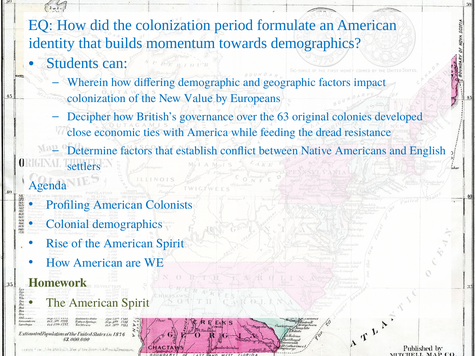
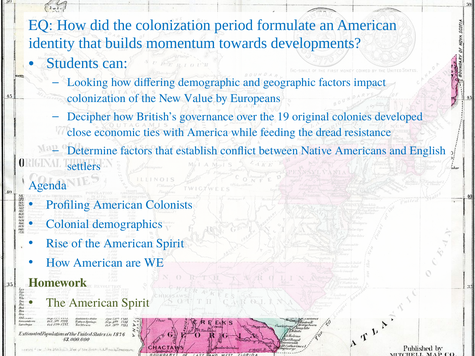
towards demographics: demographics -> developments (316, 43)
Wherein: Wherein -> Looking (88, 82)
63: 63 -> 19 (283, 117)
